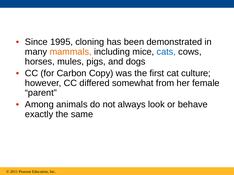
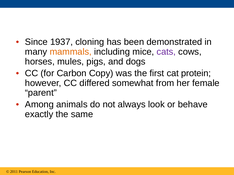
1995: 1995 -> 1937 (62, 42)
cats colour: blue -> purple (166, 52)
culture: culture -> protein (196, 73)
